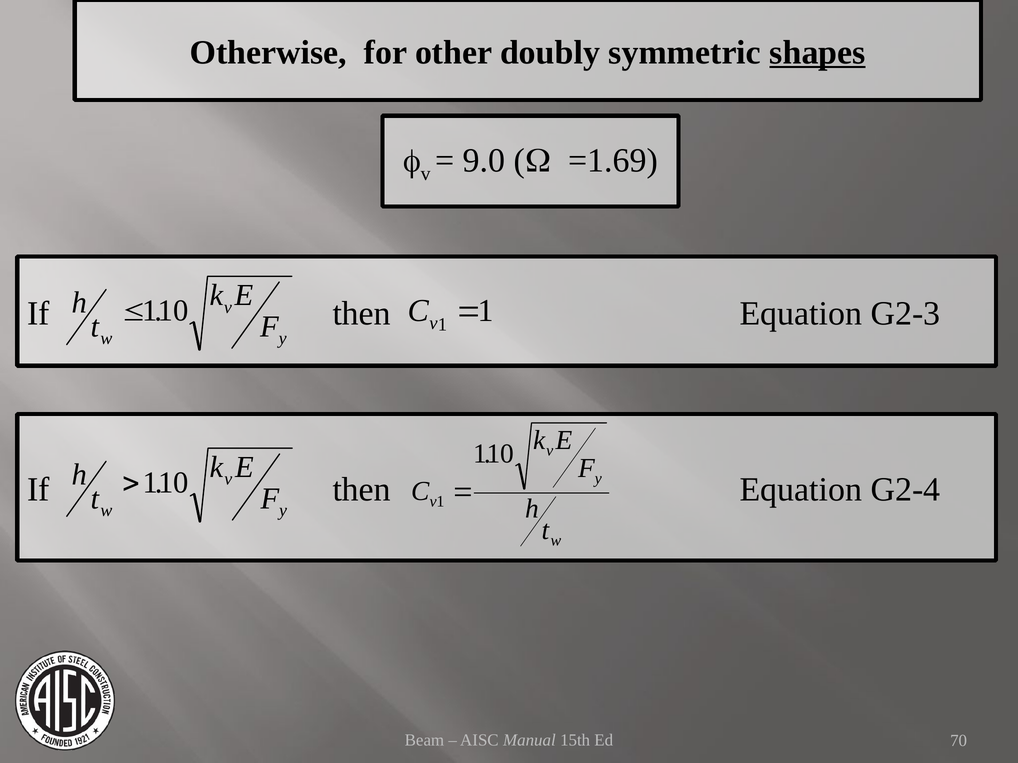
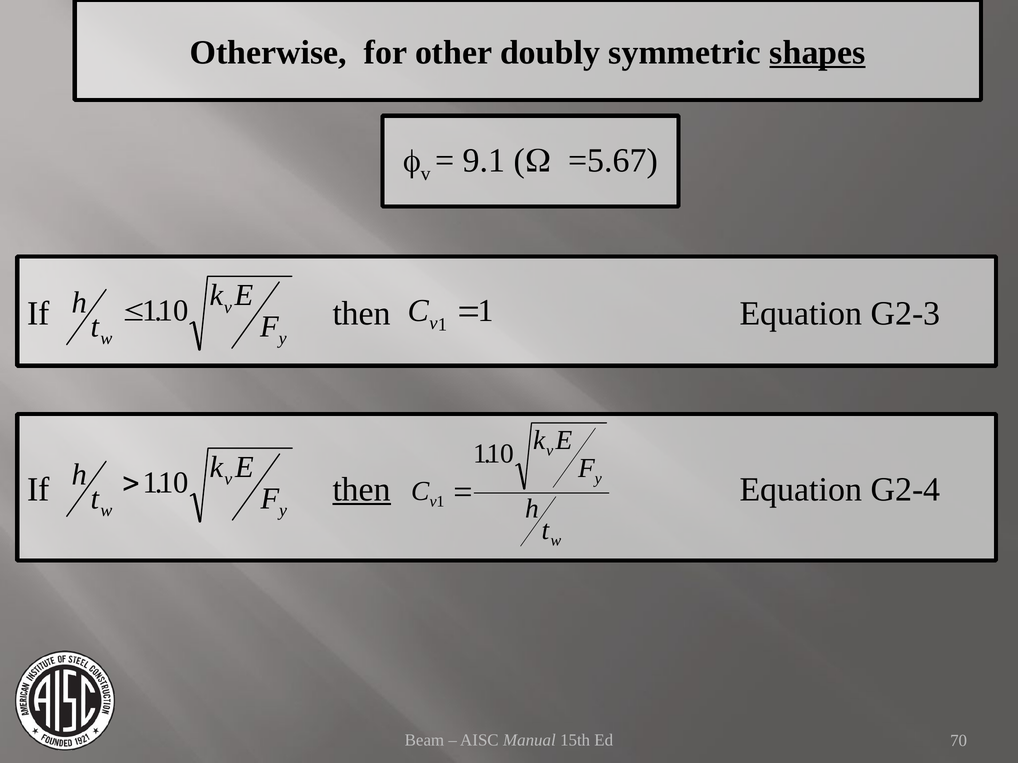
9.0: 9.0 -> 9.1 (484, 161)
=1.69: =1.69 -> =5.67 (613, 161)
then underline: none -> present (362, 490)
